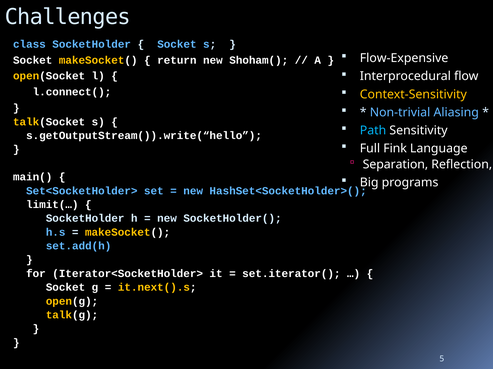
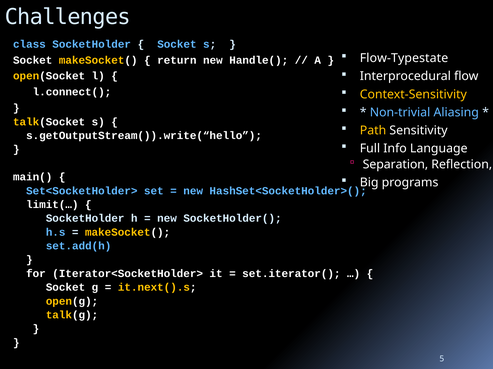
Flow-Expensive: Flow-Expensive -> Flow-Typestate (404, 58)
Shoham(: Shoham( -> Handle( (259, 60)
Path colour: light blue -> yellow (373, 131)
Fink: Fink -> Info (395, 149)
